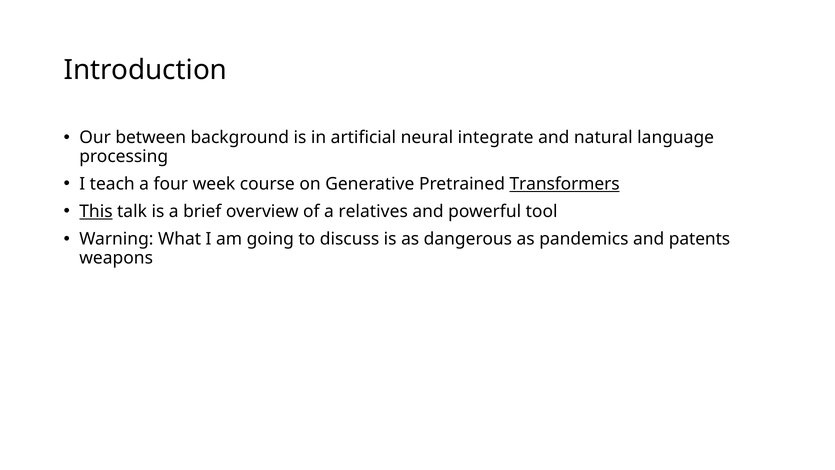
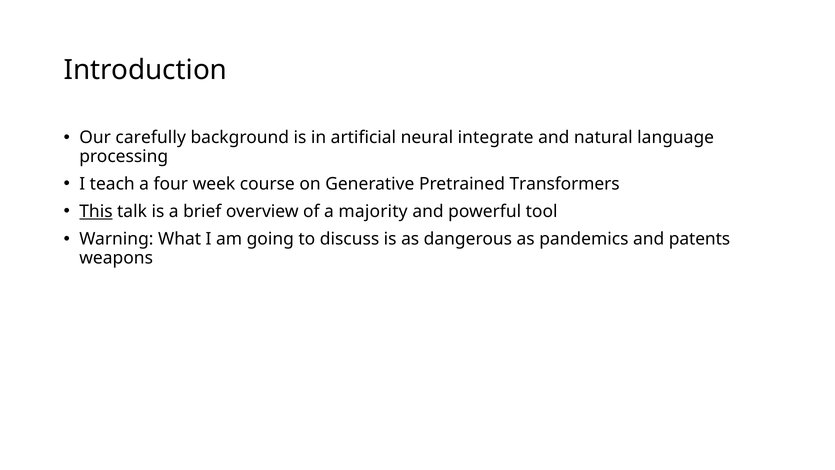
between: between -> carefully (151, 137)
Transformers underline: present -> none (565, 184)
relatives: relatives -> majority (373, 211)
